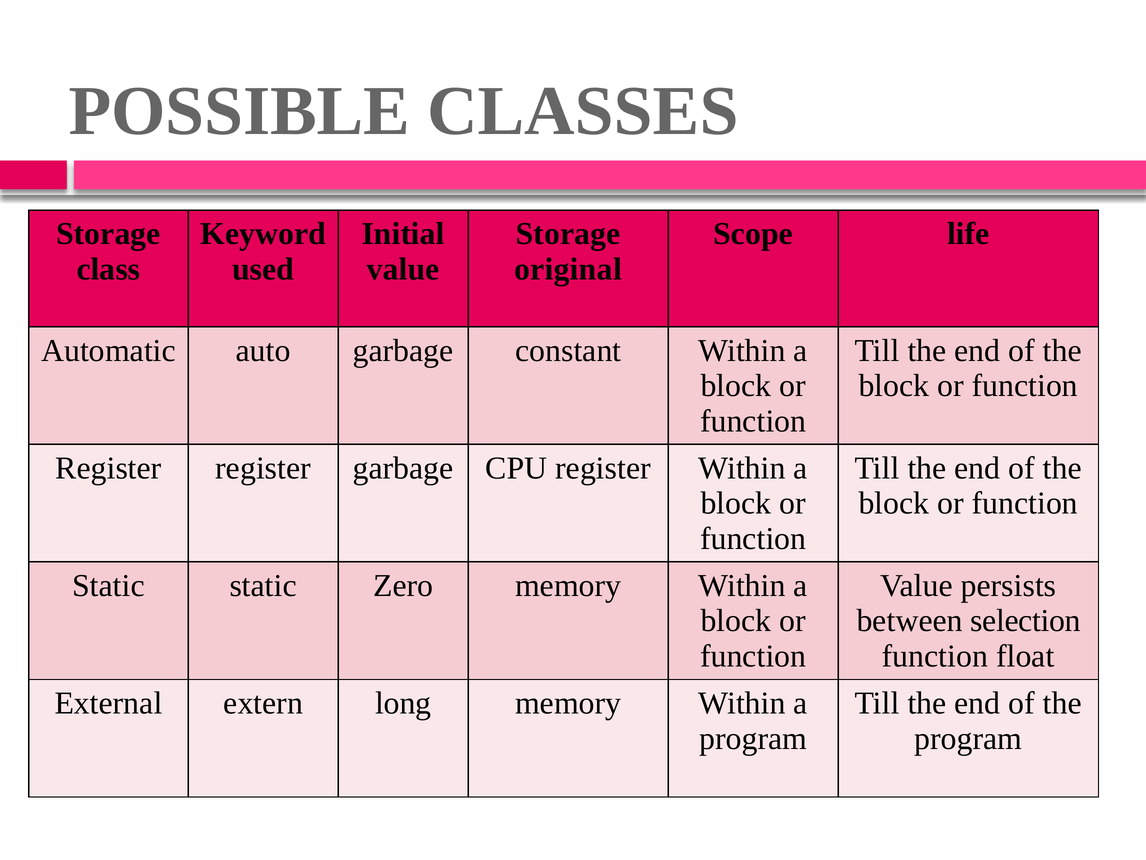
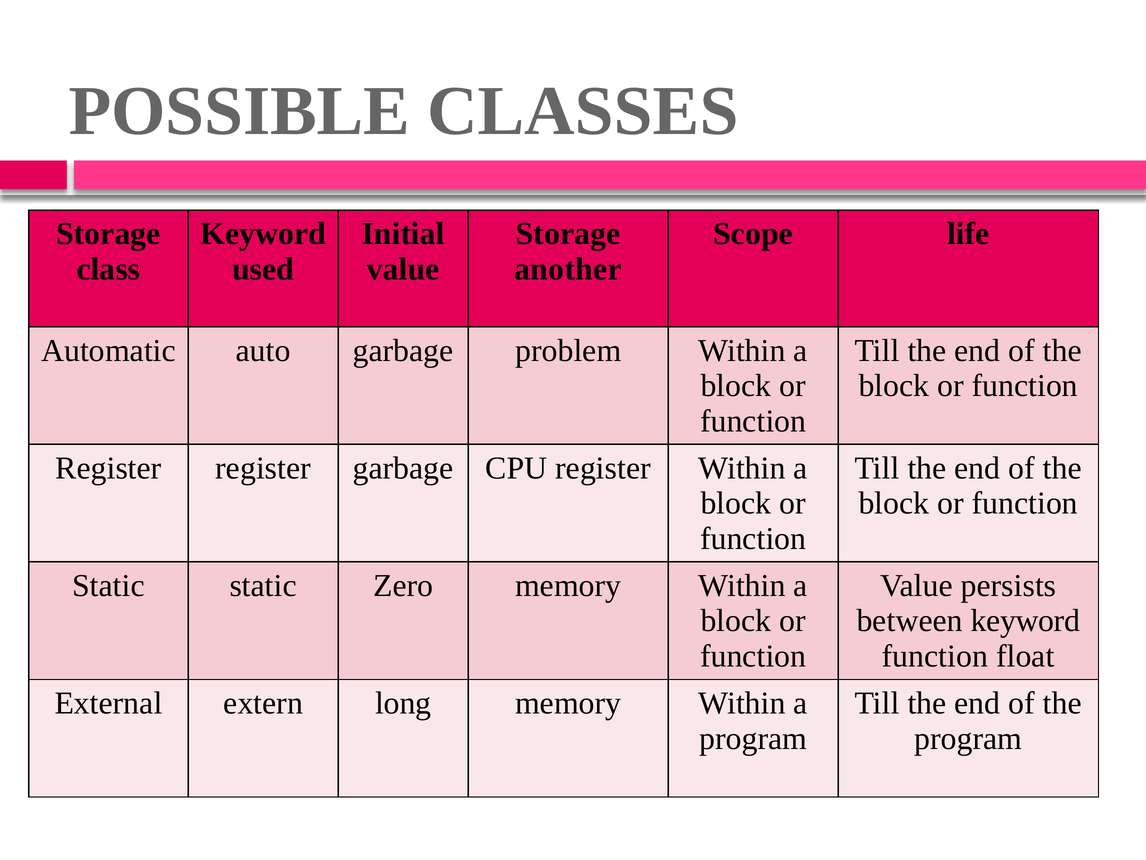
original: original -> another (568, 269)
constant: constant -> problem (568, 350)
between selection: selection -> keyword (1025, 621)
